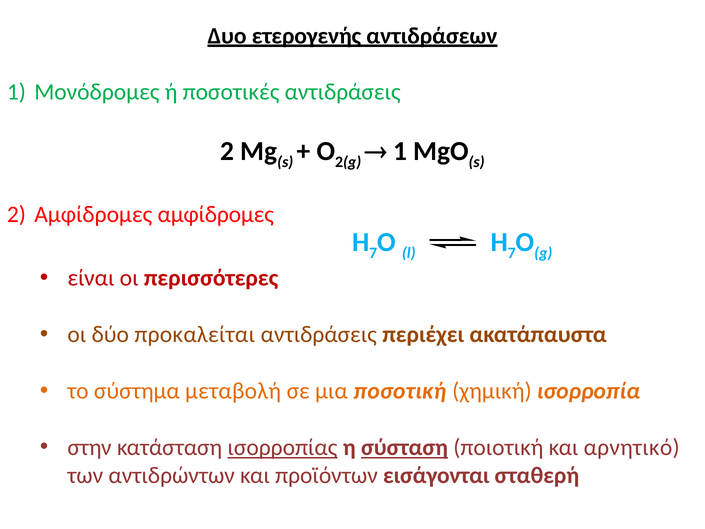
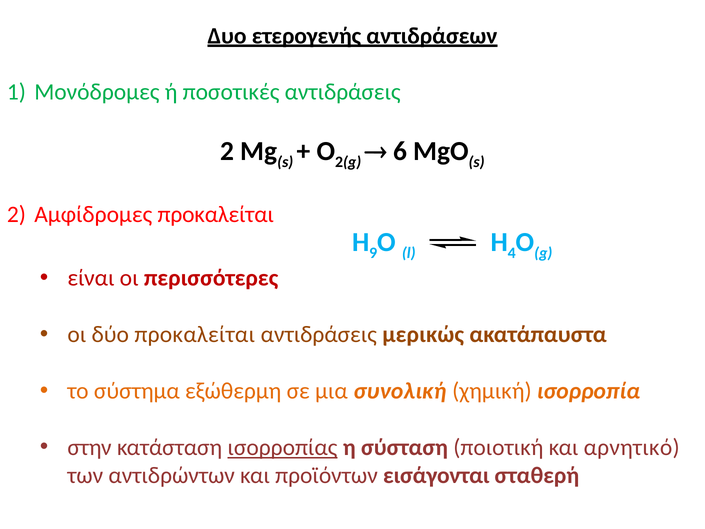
1: 1 -> 6 (400, 151)
Αμφίδρομες αμφίδρομες: αμφίδρομες -> προκαλείται (216, 214)
7: 7 -> 9 (373, 253)
7: 7 -> 4 (512, 253)
περιέχει: περιέχει -> μερικώς (423, 334)
μεταβολή: μεταβολή -> εξώθερμη (233, 391)
ποσοτική: ποσοτική -> συνολική (400, 391)
σύσταση underline: present -> none (405, 447)
